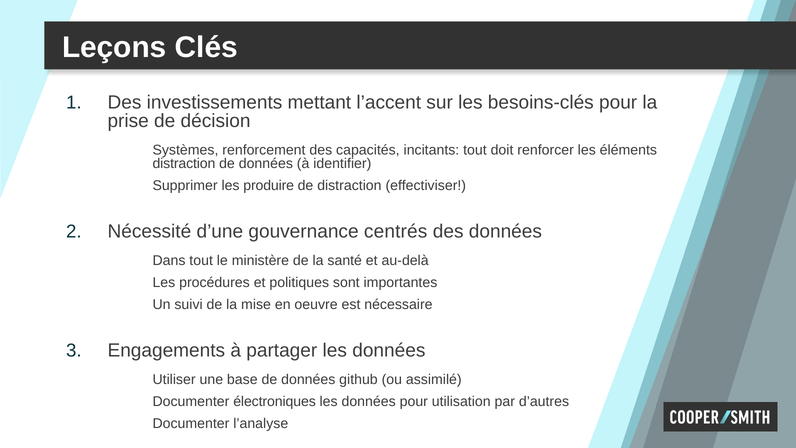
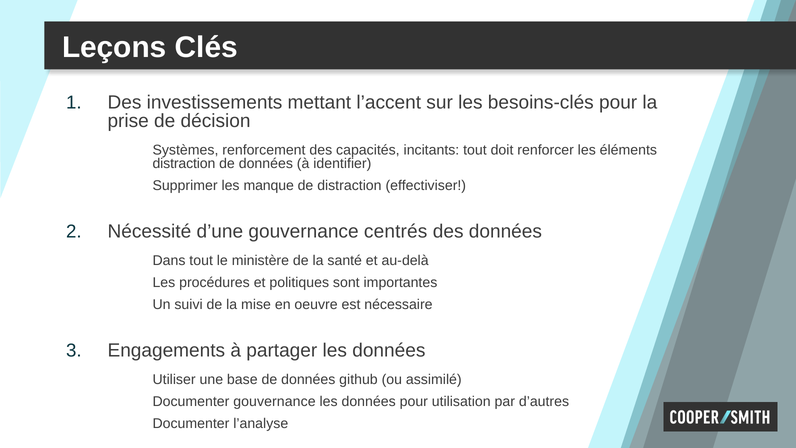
produire: produire -> manque (269, 185)
Documenter électroniques: électroniques -> gouvernance (274, 401)
